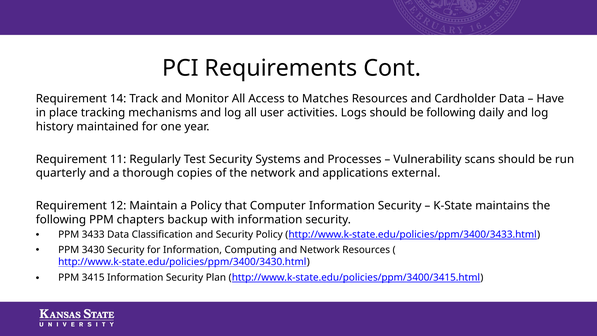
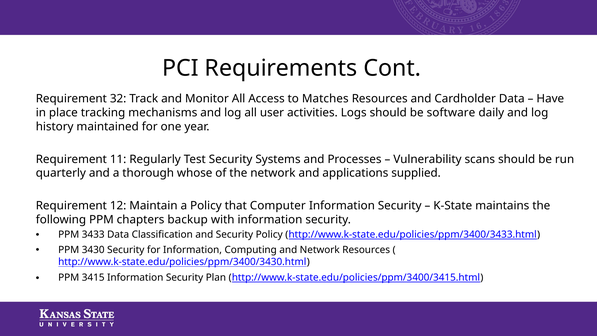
14: 14 -> 32 (118, 99)
be following: following -> software (451, 113)
copies: copies -> whose (195, 173)
external: external -> supplied (416, 173)
